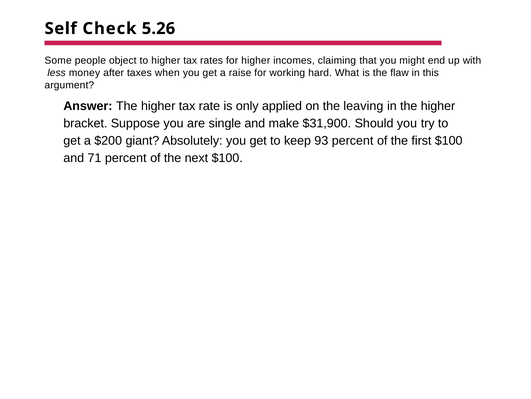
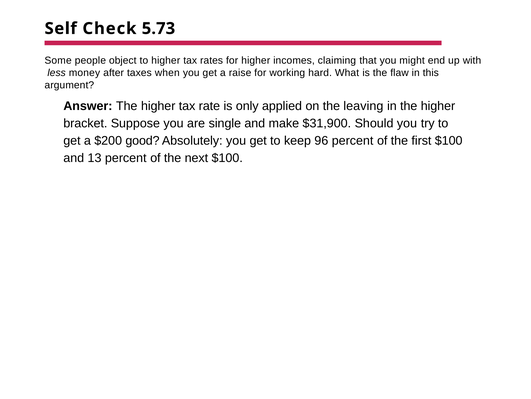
5.26: 5.26 -> 5.73 (158, 28)
giant: giant -> good (142, 141)
93: 93 -> 96 (321, 141)
71: 71 -> 13 (95, 158)
